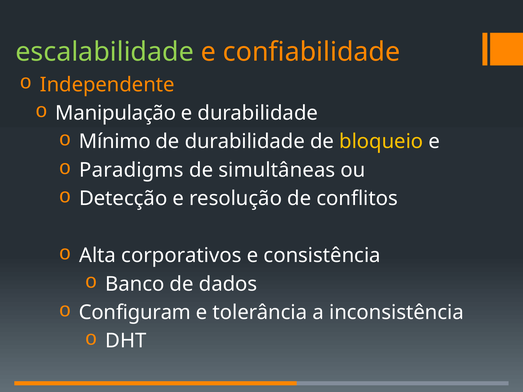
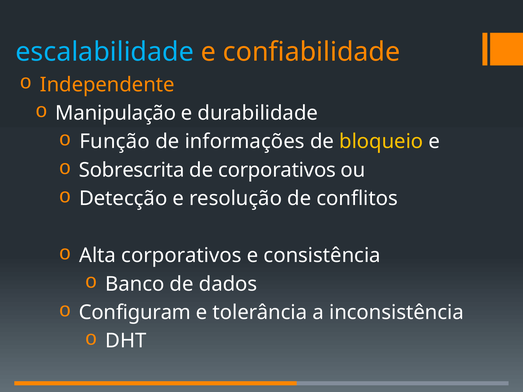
escalabilidade colour: light green -> light blue (105, 52)
Mínimo: Mínimo -> Função (115, 142)
de durabilidade: durabilidade -> informações (245, 142)
Paradigms: Paradigms -> Sobrescrita (132, 170)
de simultâneas: simultâneas -> corporativos (277, 170)
